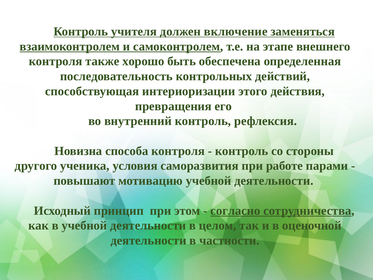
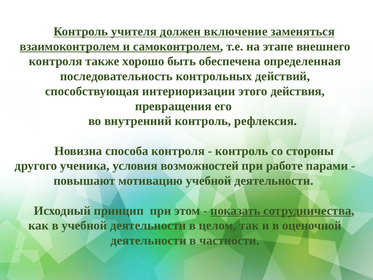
саморазвития: саморазвития -> возможностей (200, 166)
согласно: согласно -> показать (235, 211)
